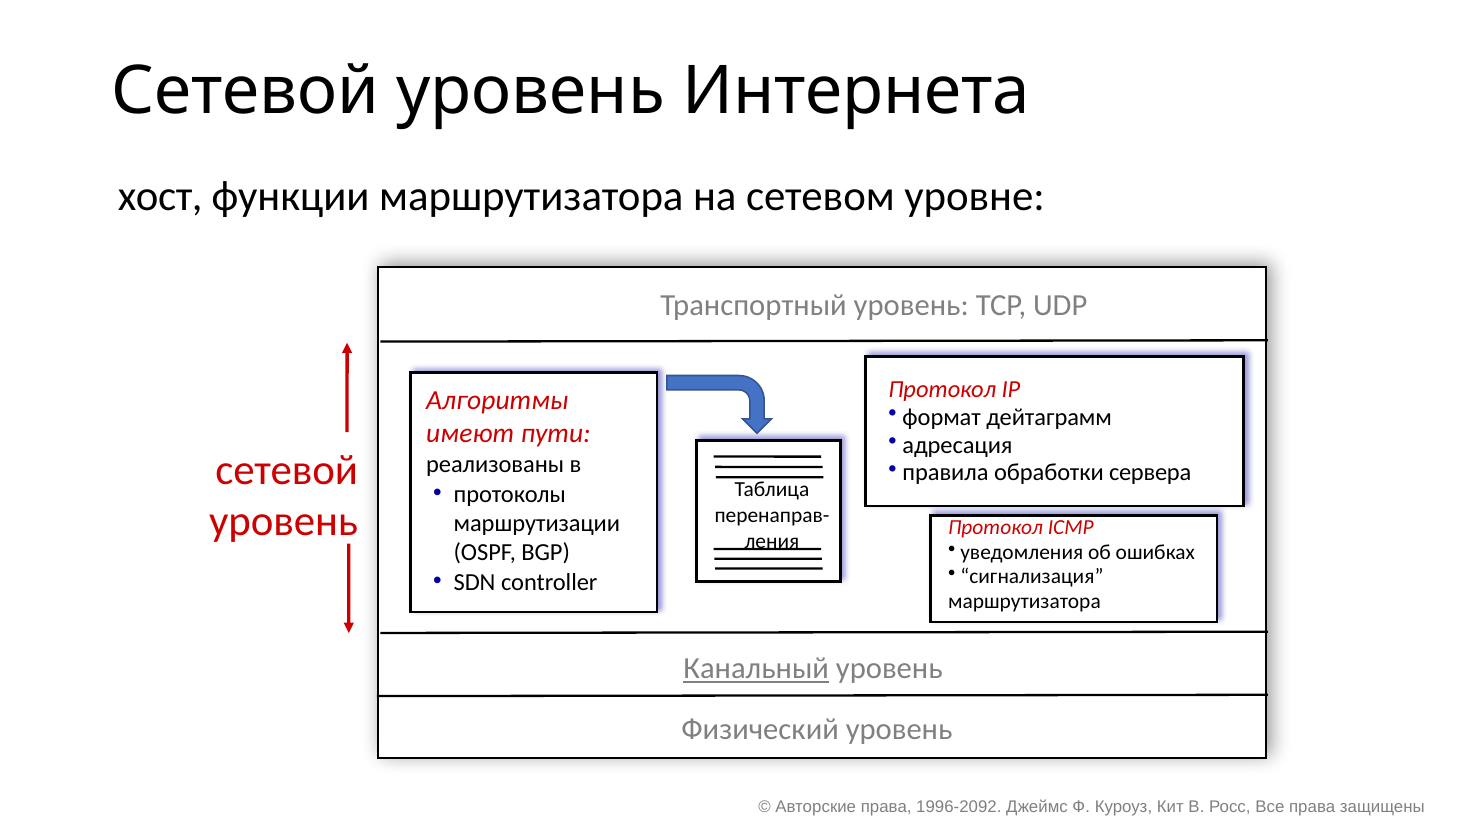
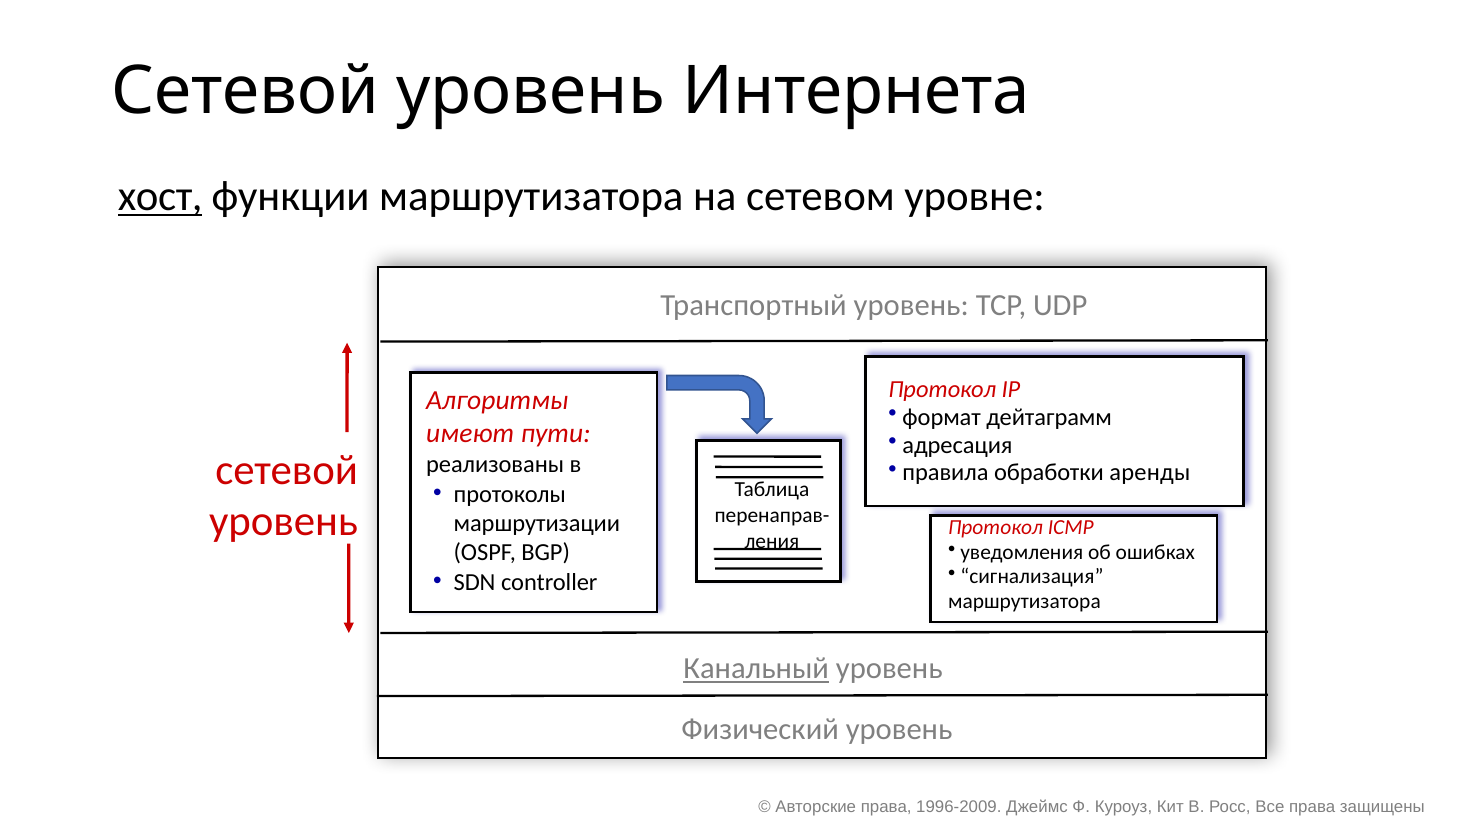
хост underline: none -> present (160, 197)
сервера: сервера -> аренды (1150, 473)
1996-2092: 1996-2092 -> 1996-2009 (959, 807)
